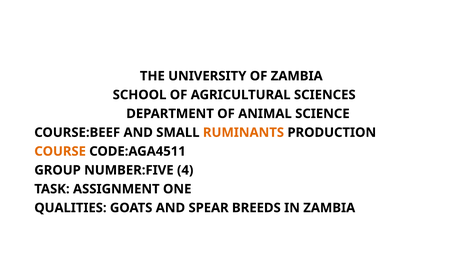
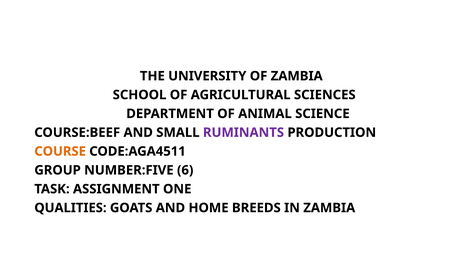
RUMINANTS colour: orange -> purple (243, 133)
4: 4 -> 6 (185, 170)
SPEAR: SPEAR -> HOME (209, 208)
